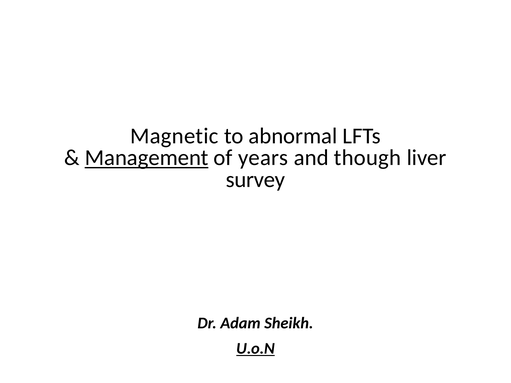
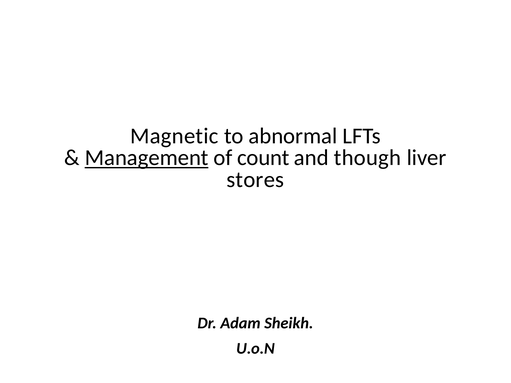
years: years -> count (263, 158)
survey: survey -> stores (255, 180)
U.o.N underline: present -> none (255, 349)
